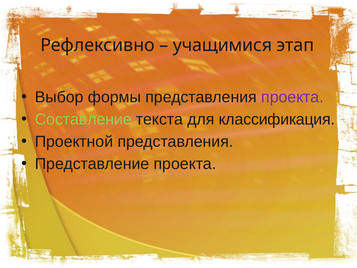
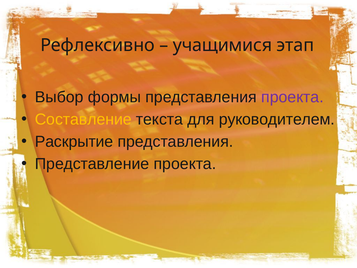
Составление colour: light green -> yellow (83, 119)
классификация: классификация -> руководителем (277, 119)
Проектной: Проектной -> Раскрытие (74, 142)
